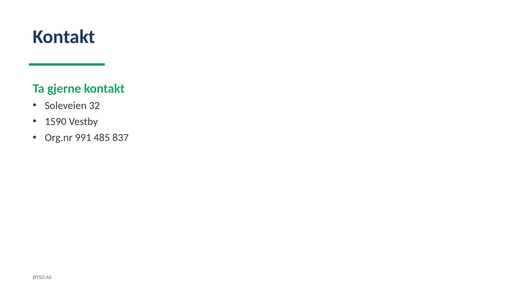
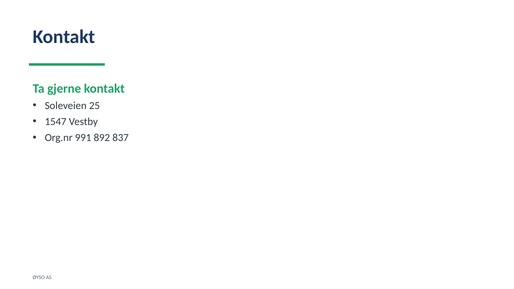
32: 32 -> 25 (94, 106)
1590: 1590 -> 1547 (56, 122)
485: 485 -> 892 (102, 138)
